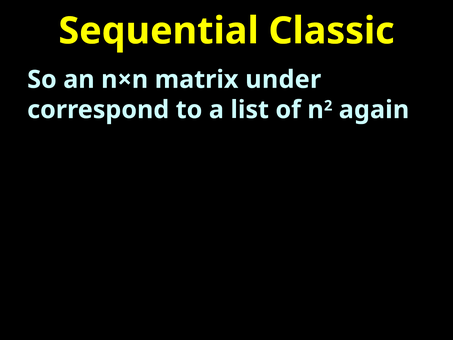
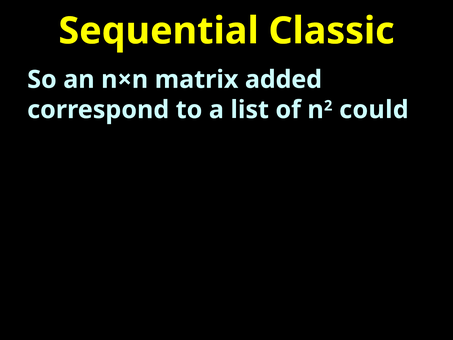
under: under -> added (283, 80)
again: again -> could (374, 110)
